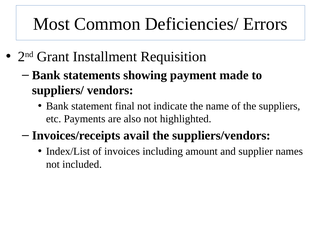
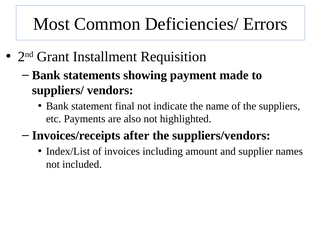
avail: avail -> after (136, 135)
